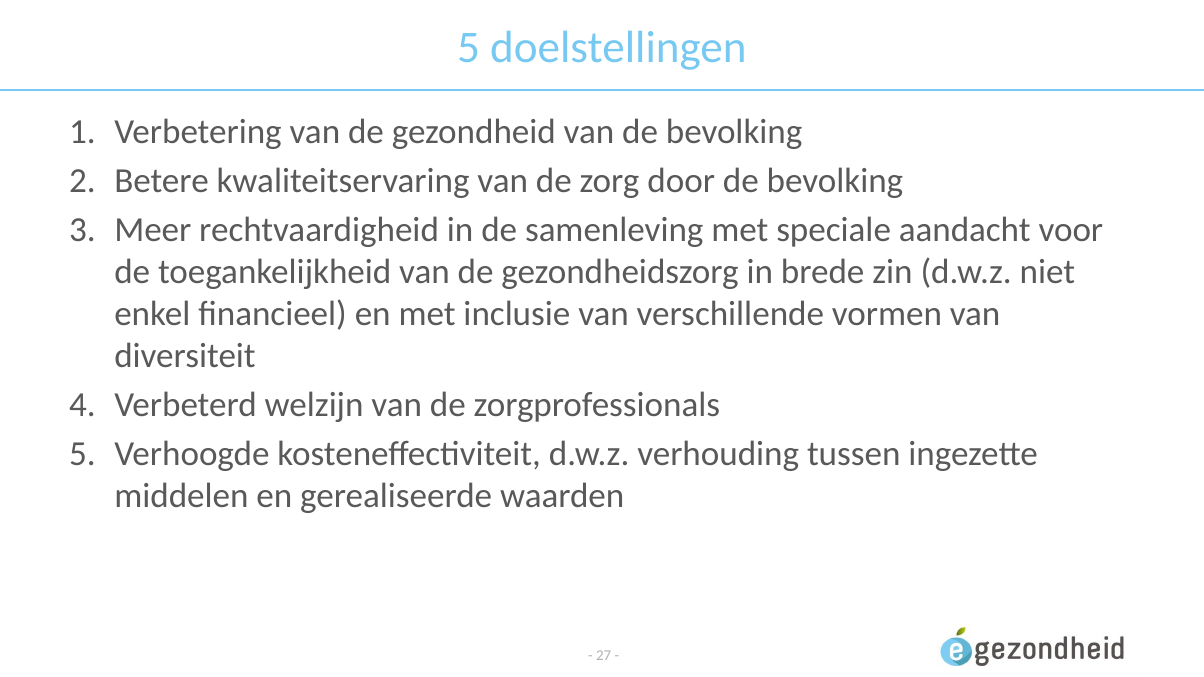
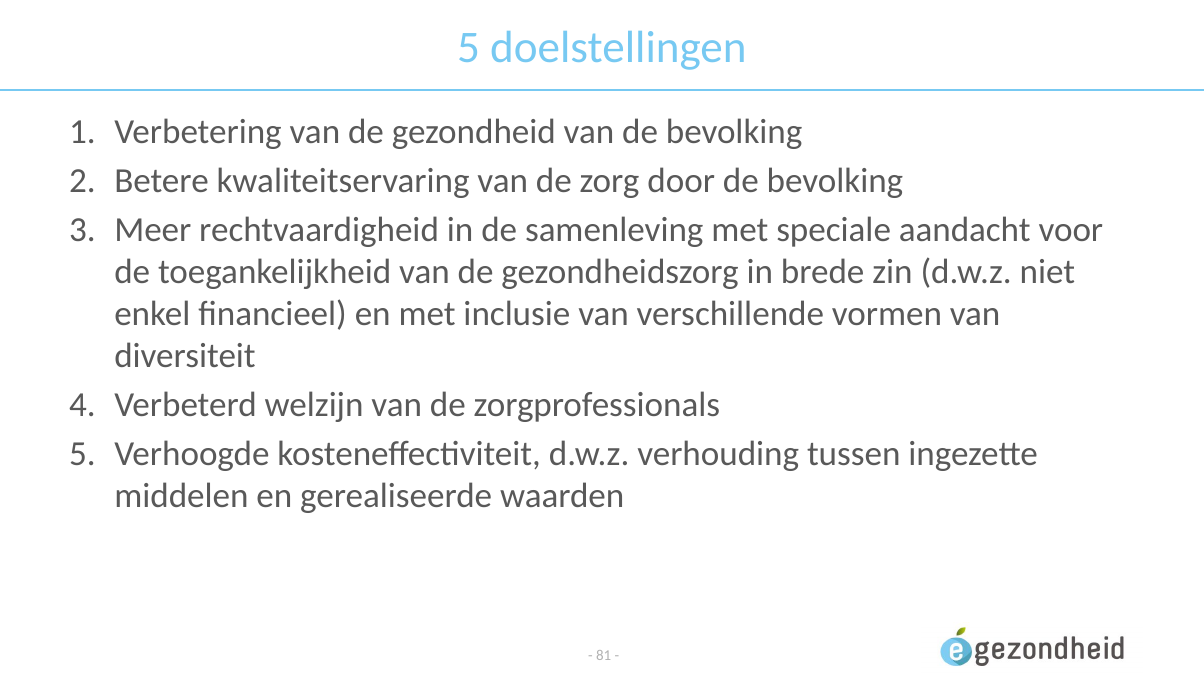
27: 27 -> 81 (604, 656)
